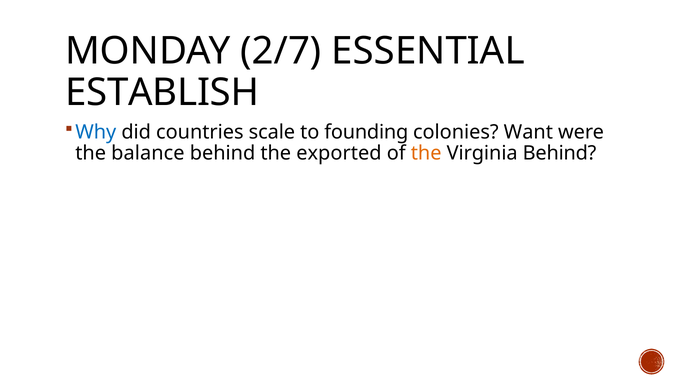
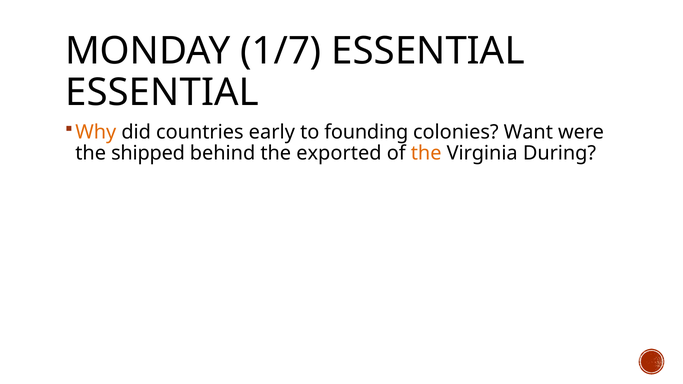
2/7: 2/7 -> 1/7 (281, 51)
ESTABLISH: ESTABLISH -> ESSENTIAL (162, 93)
Why colour: blue -> orange (96, 132)
scale: scale -> early (272, 132)
balance: balance -> shipped (148, 153)
Virginia Behind: Behind -> During (559, 153)
